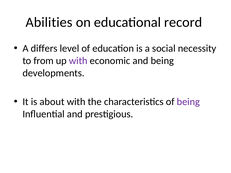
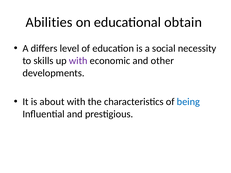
record: record -> obtain (183, 22)
from: from -> skills (44, 61)
and being: being -> other (162, 61)
being colour: purple -> blue (188, 102)
